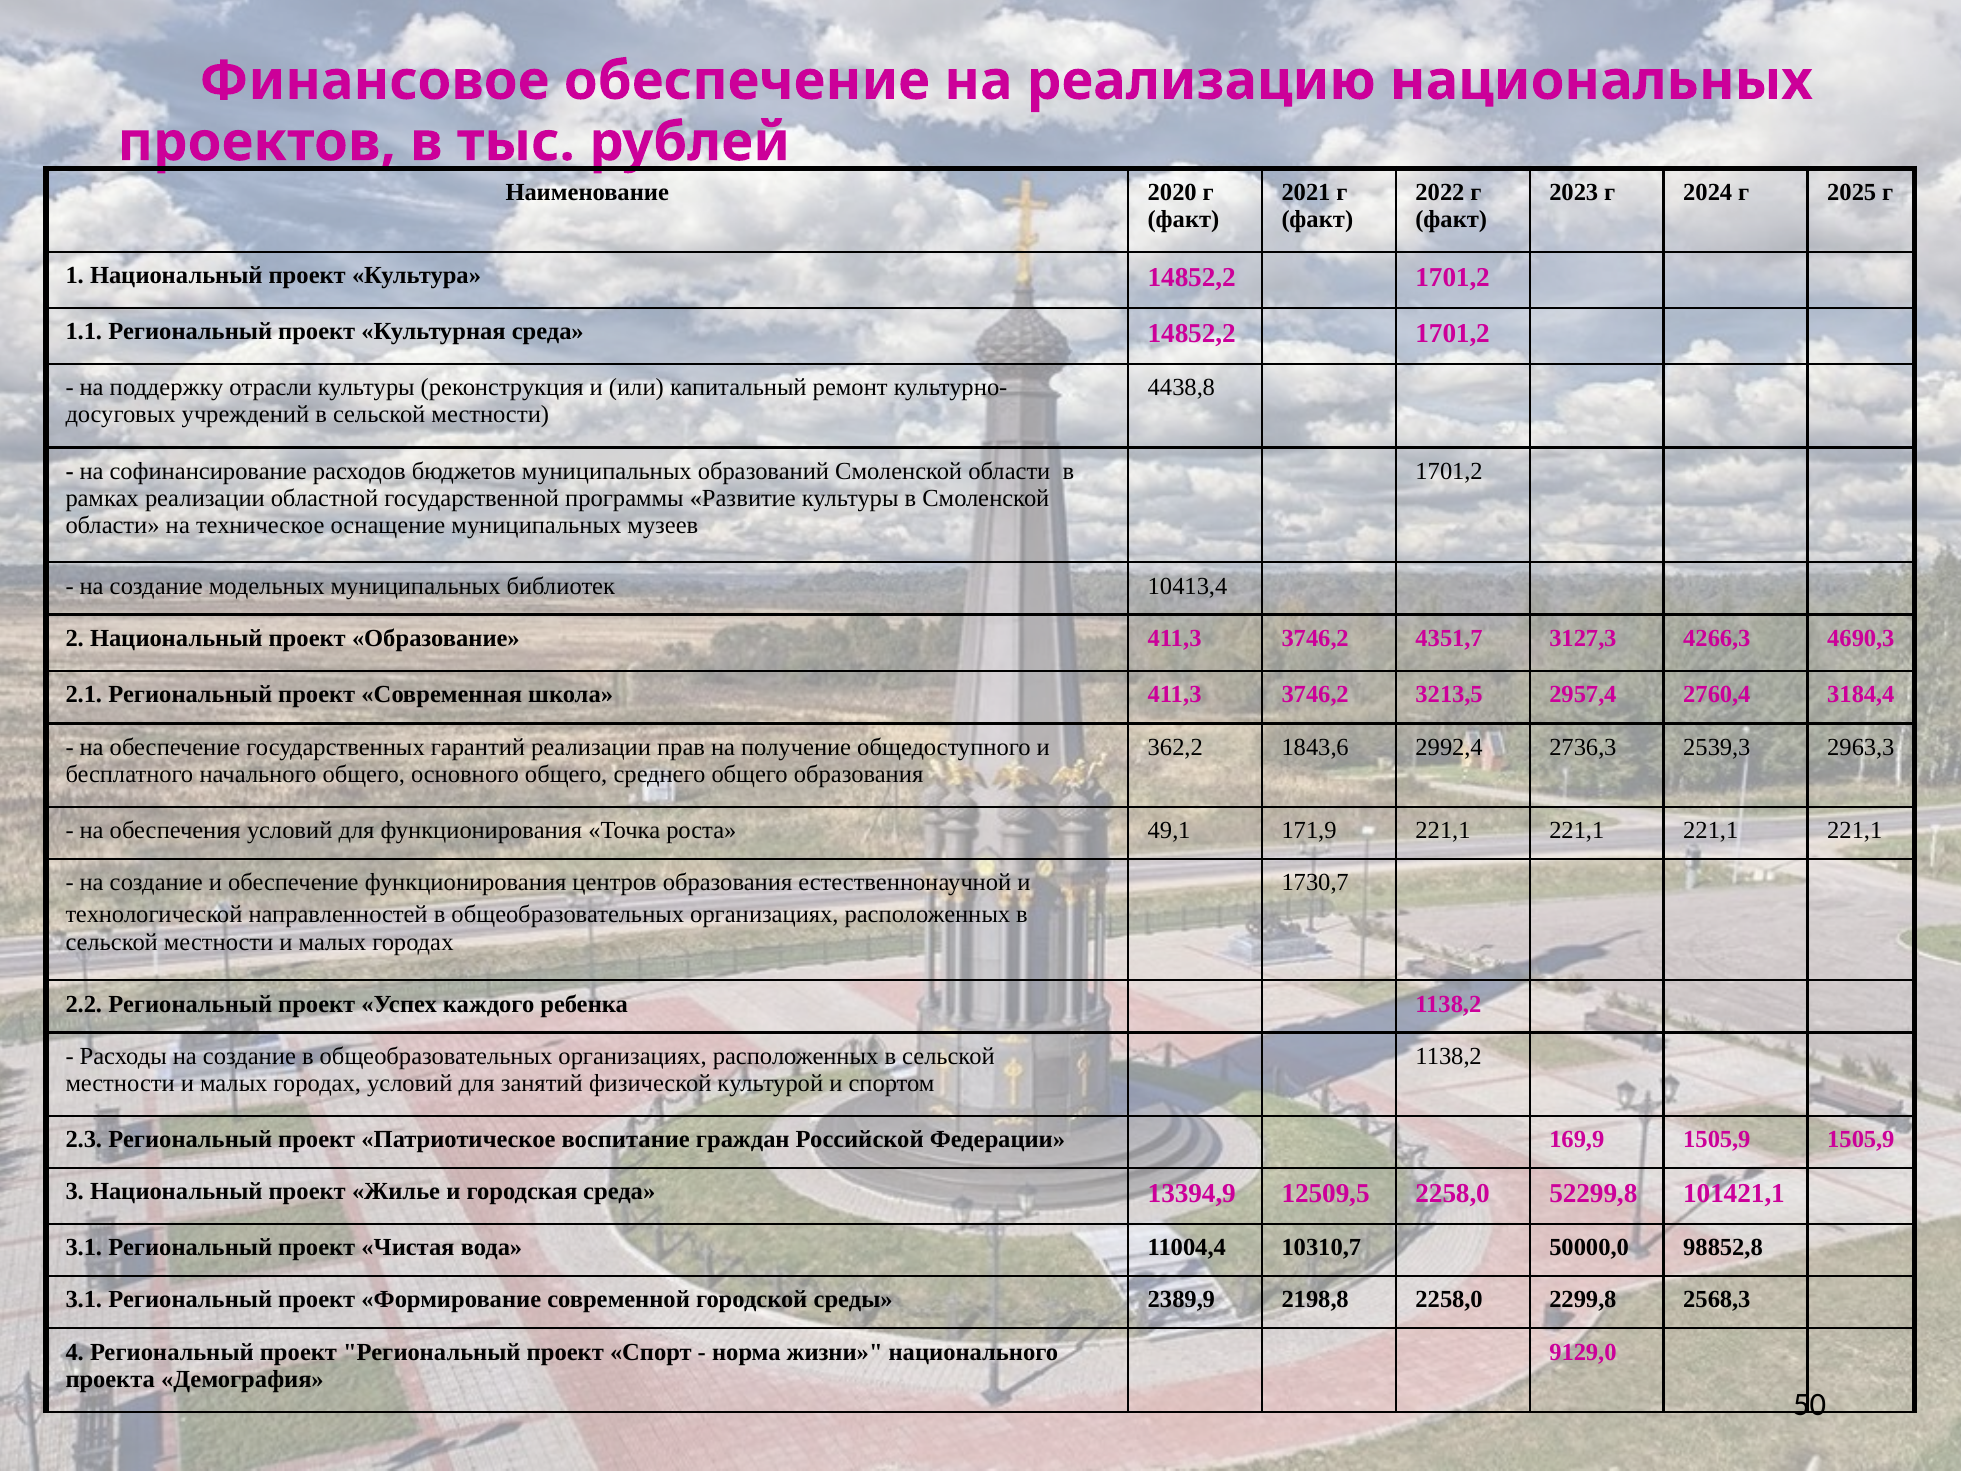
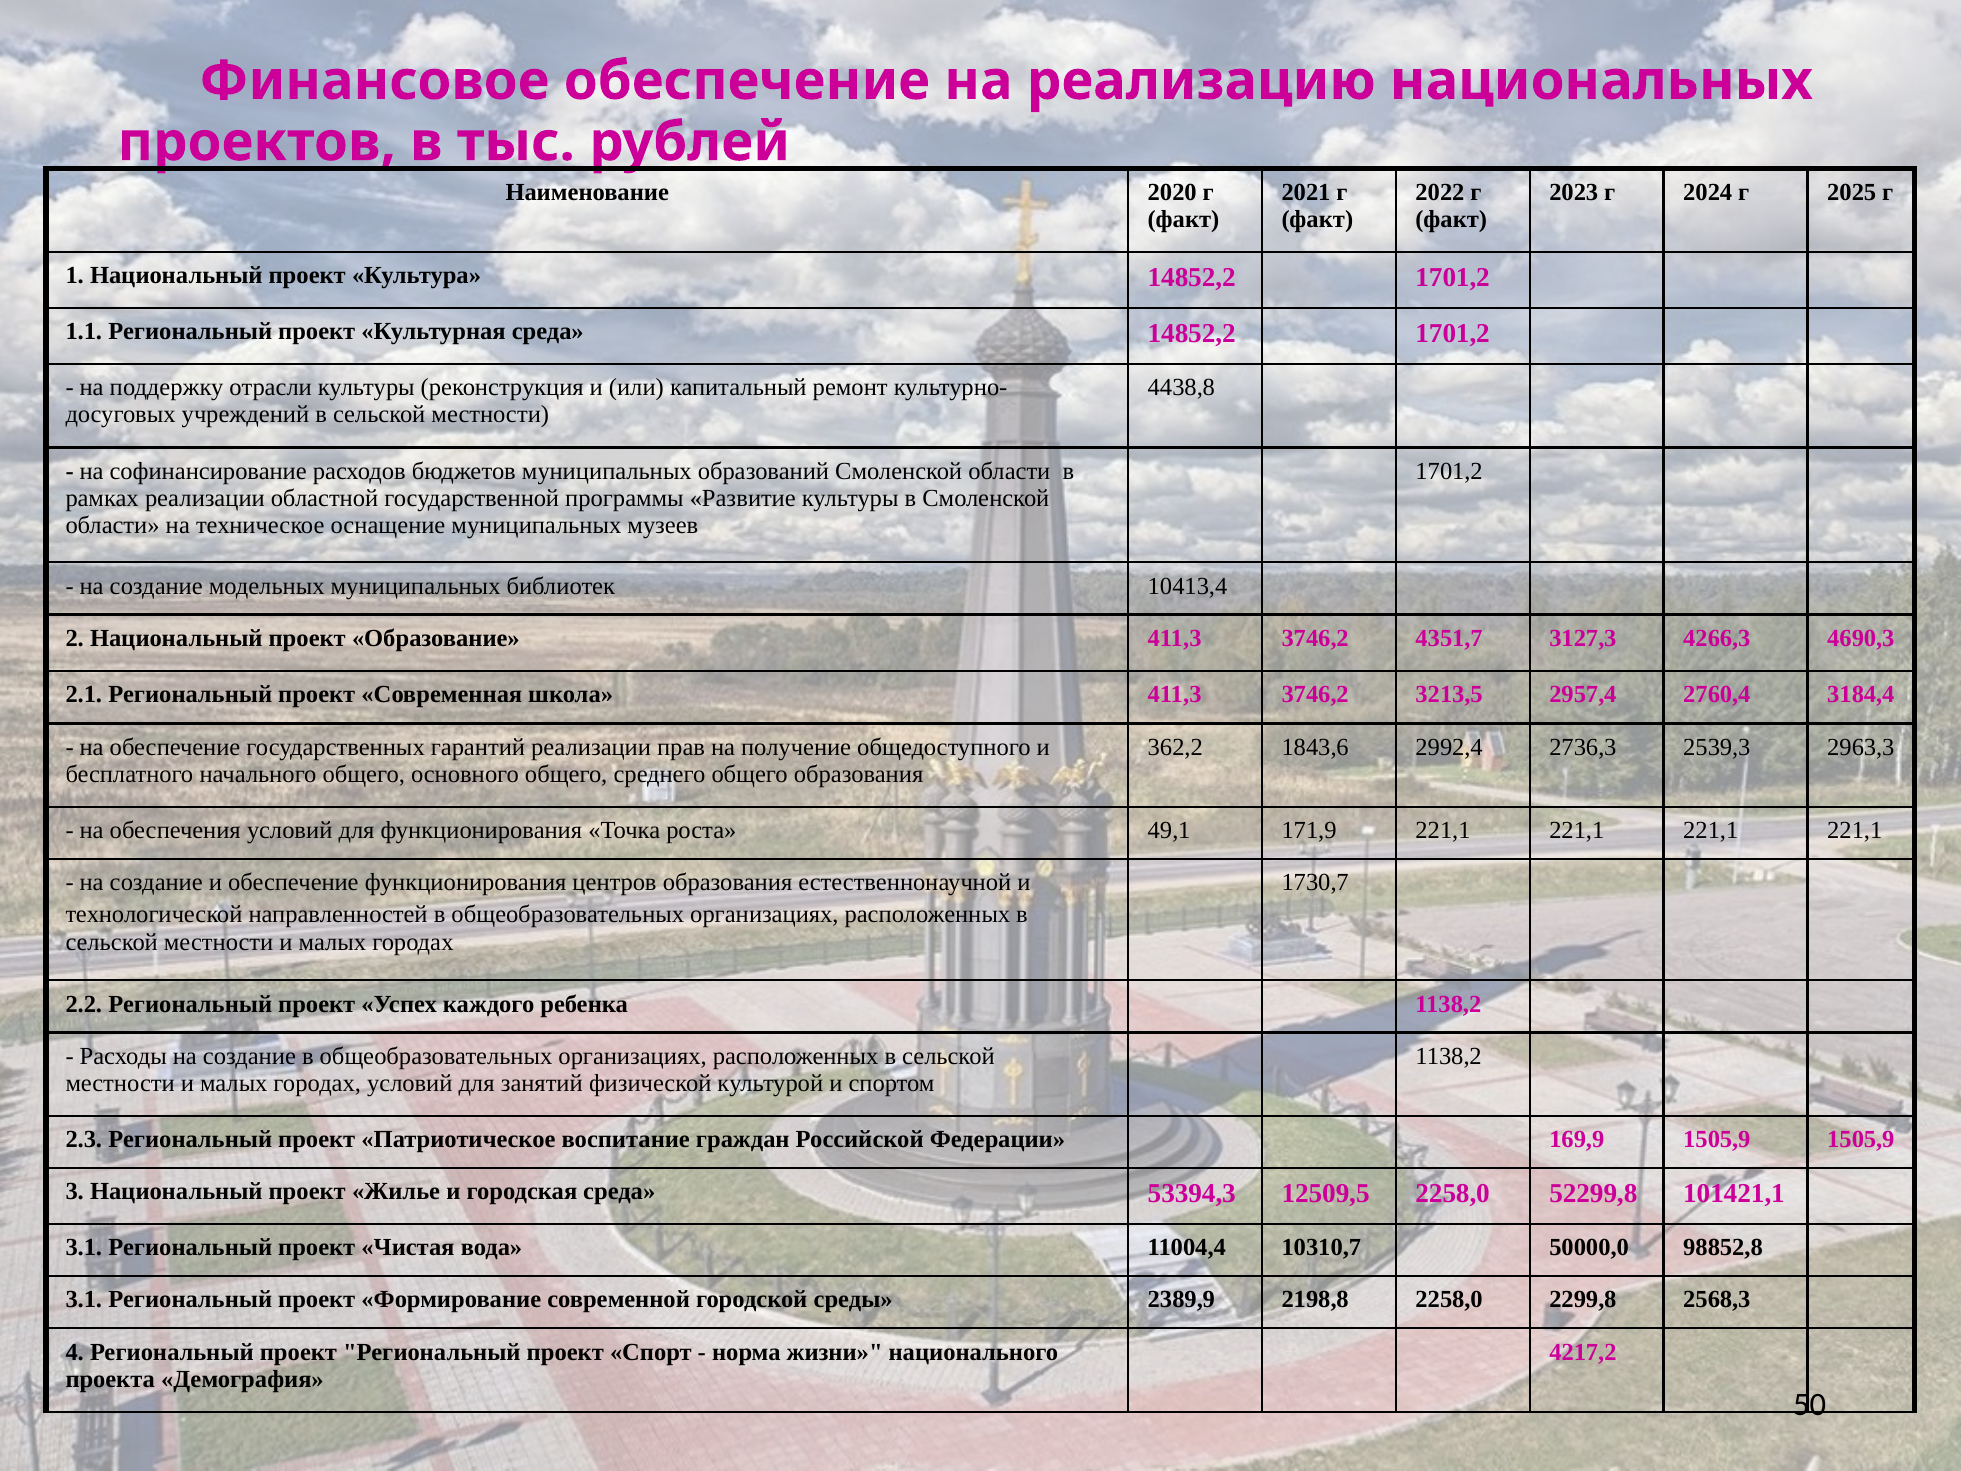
13394,9: 13394,9 -> 53394,3 (1192, 1193)
9129,0: 9129,0 -> 4217,2 (1583, 1352)
